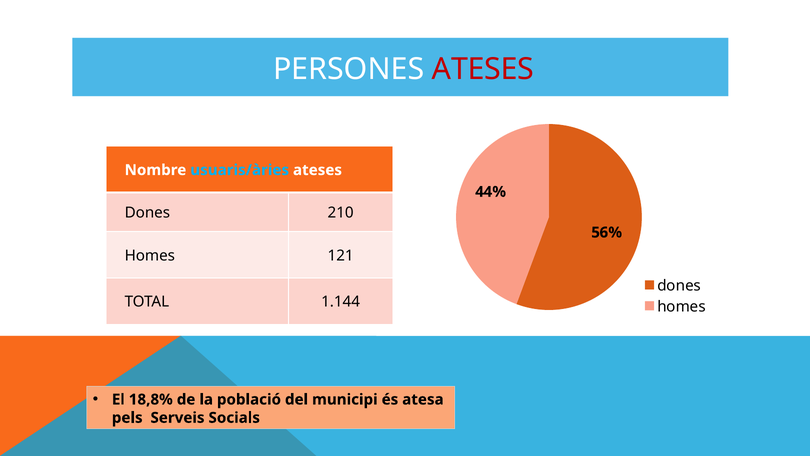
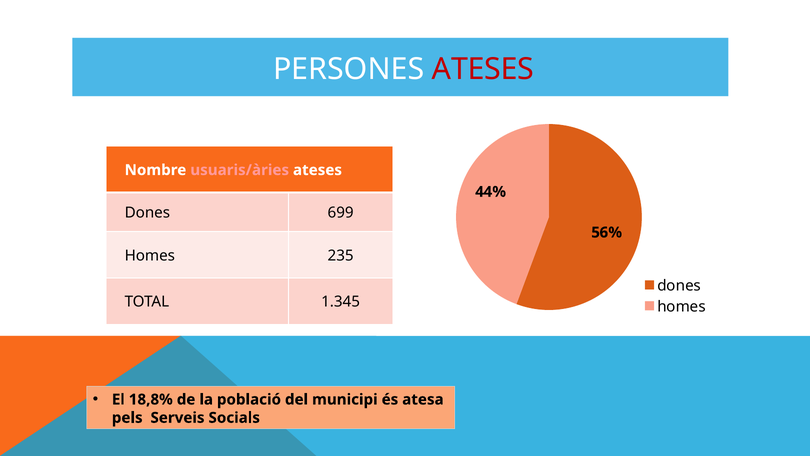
usuaris/àries colour: light blue -> pink (240, 170)
210: 210 -> 699 (341, 213)
121: 121 -> 235 (341, 255)
1.144: 1.144 -> 1.345 (341, 302)
